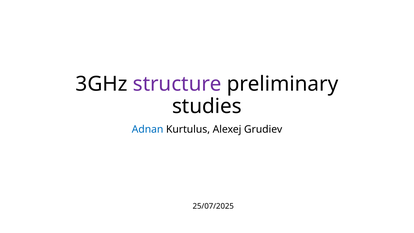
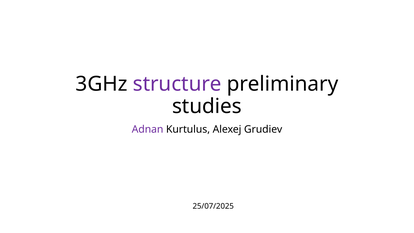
Adnan colour: blue -> purple (148, 129)
